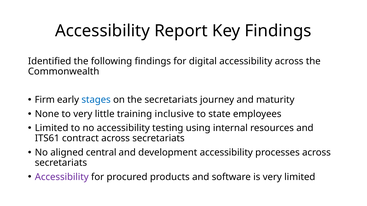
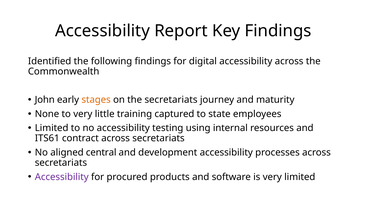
Firm: Firm -> John (45, 100)
stages colour: blue -> orange (96, 100)
inclusive: inclusive -> captured (174, 114)
